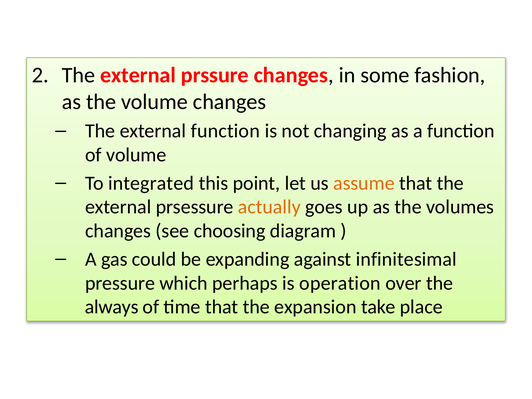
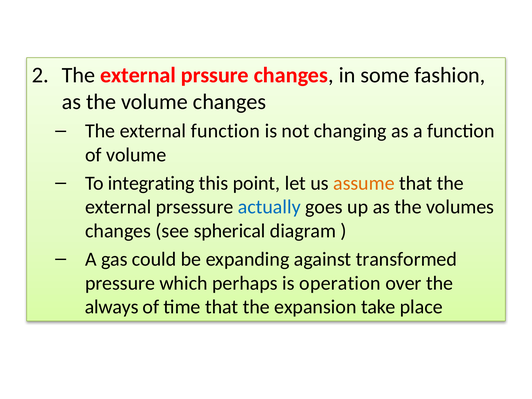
integrated: integrated -> integrating (151, 183)
actually colour: orange -> blue (269, 207)
choosing: choosing -> spherical (230, 231)
infinitesimal: infinitesimal -> transformed (406, 259)
